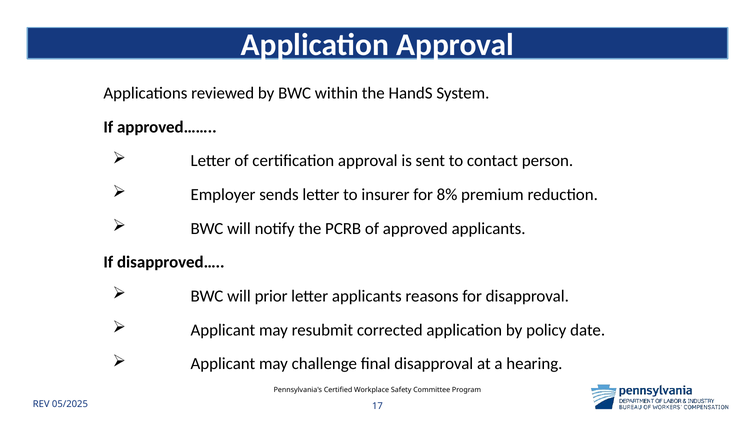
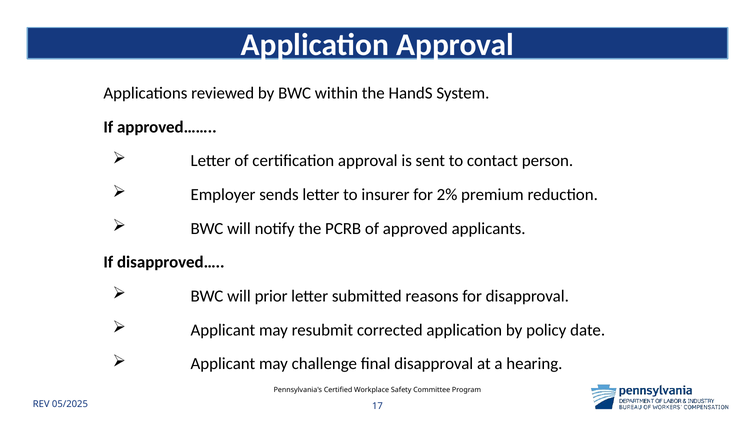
8%: 8% -> 2% (447, 194)
letter applicants: applicants -> submitted (367, 296)
